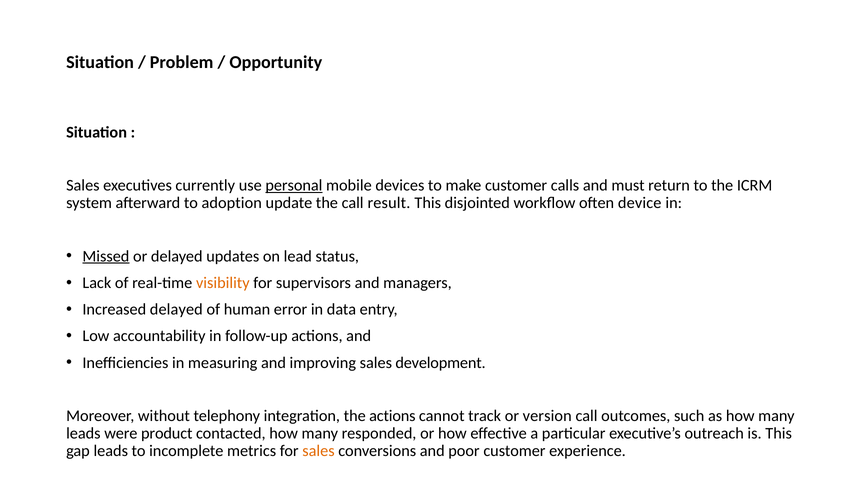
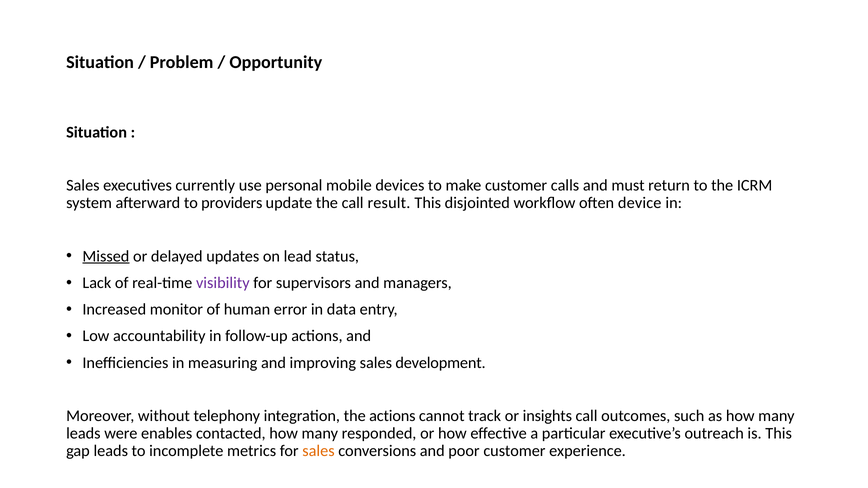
personal underline: present -> none (294, 186)
adoption: adoption -> providers (232, 203)
visibility colour: orange -> purple (223, 283)
Increased delayed: delayed -> monitor (176, 310)
version: version -> insights (547, 416)
product: product -> enables (167, 434)
